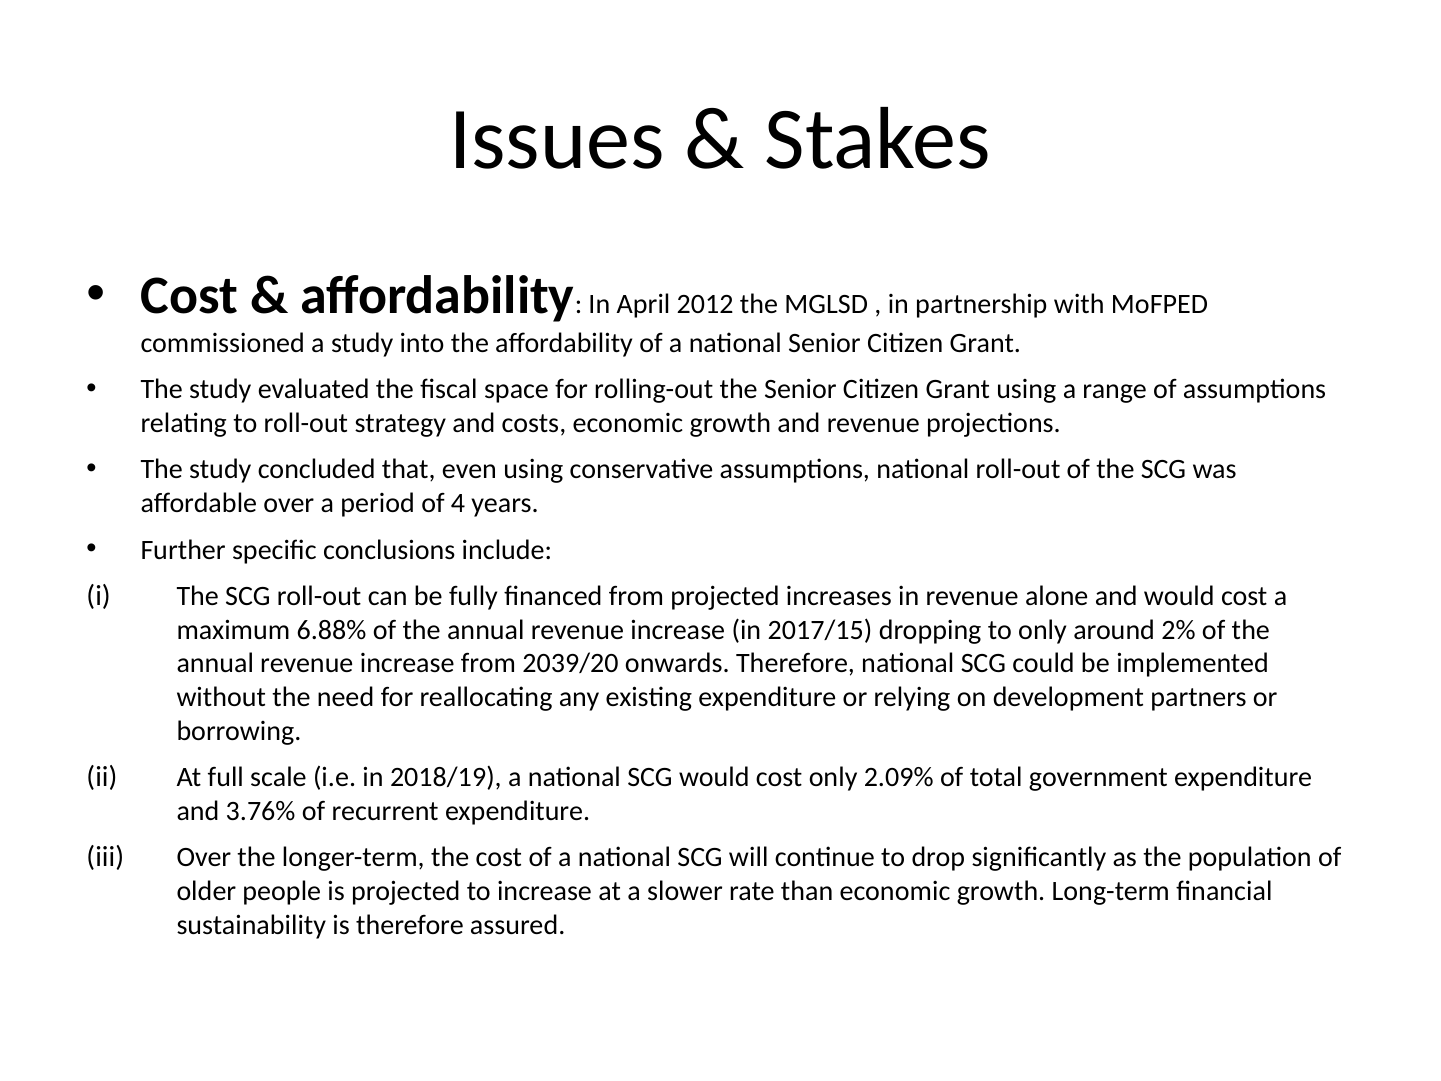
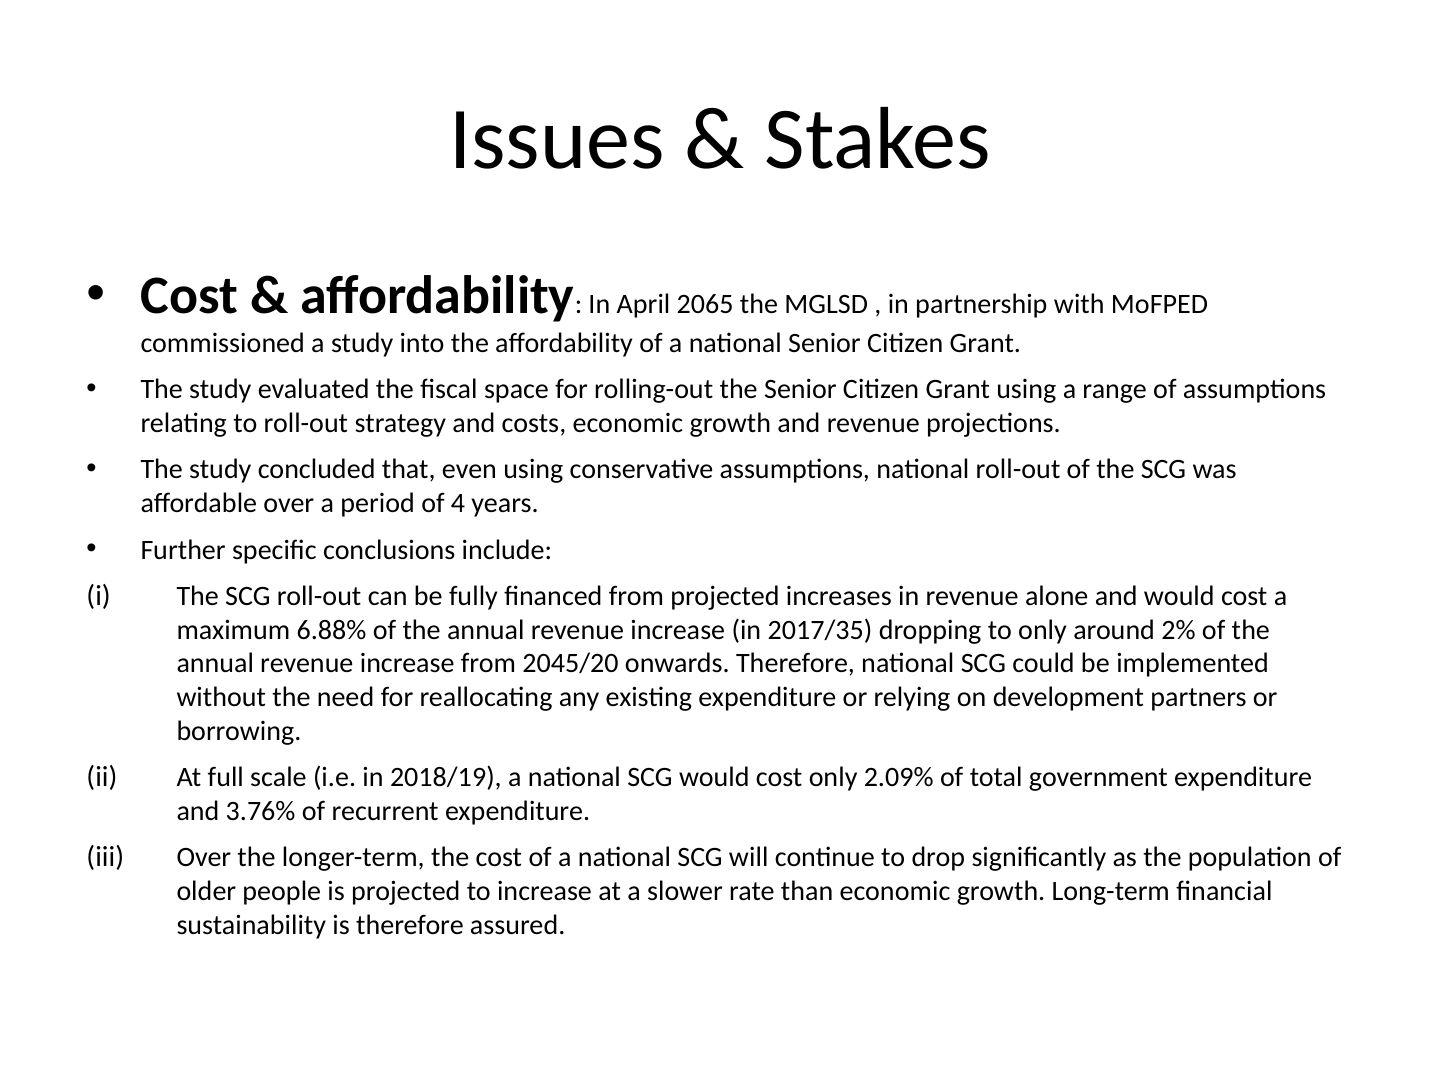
2012: 2012 -> 2065 (705, 304)
2017/15: 2017/15 -> 2017/35 (820, 630)
2039/20: 2039/20 -> 2045/20 (570, 663)
